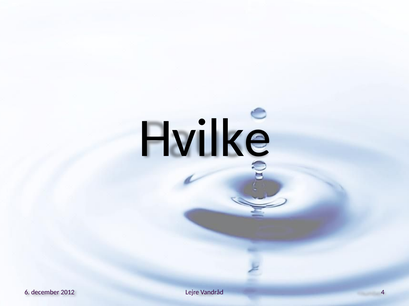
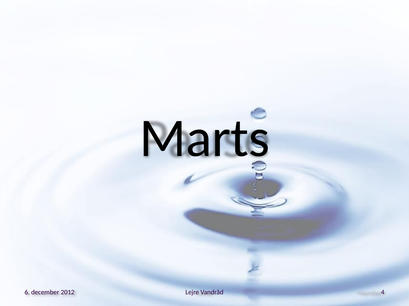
Hvilke: Hvilke -> Marts (205, 138)
